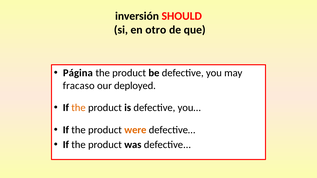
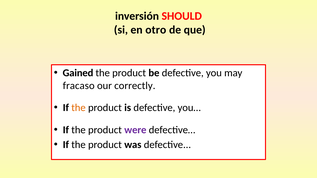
Página: Página -> Gained (78, 73)
deployed: deployed -> correctly (135, 86)
were colour: orange -> purple (135, 130)
